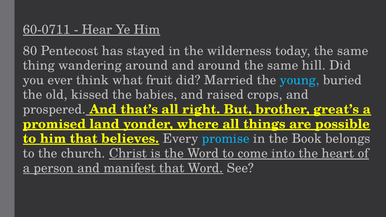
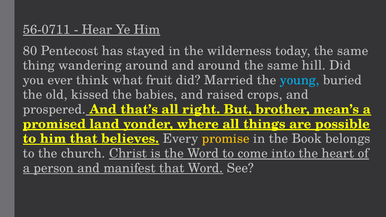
60-0711: 60-0711 -> 56-0711 (47, 30)
great’s: great’s -> mean’s (336, 109)
promise colour: light blue -> yellow (226, 139)
